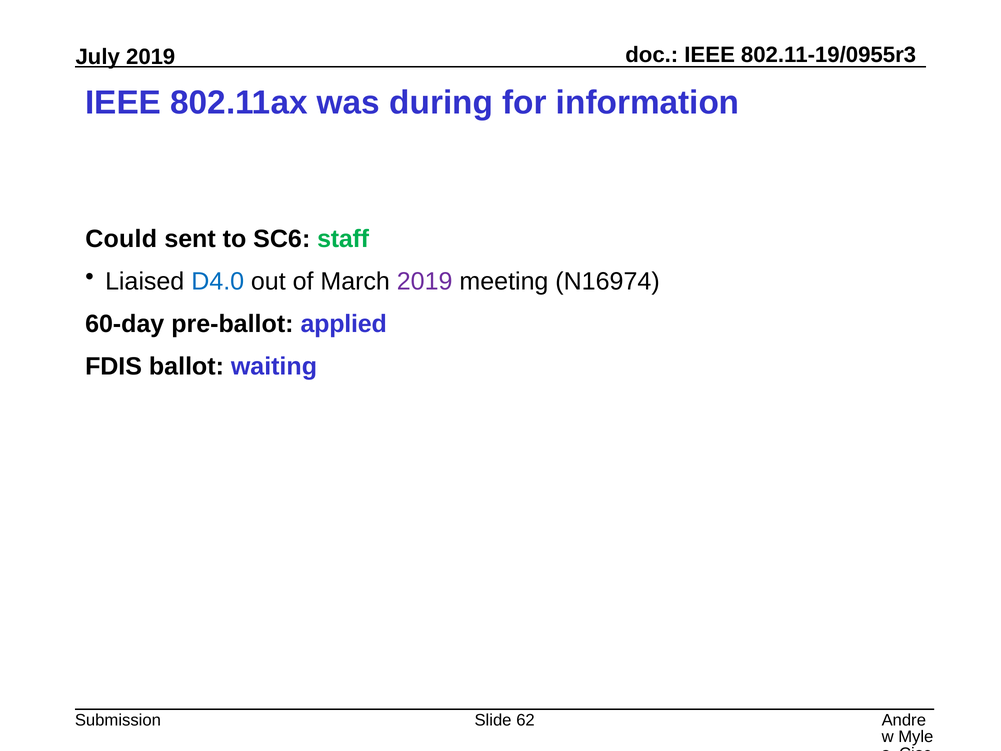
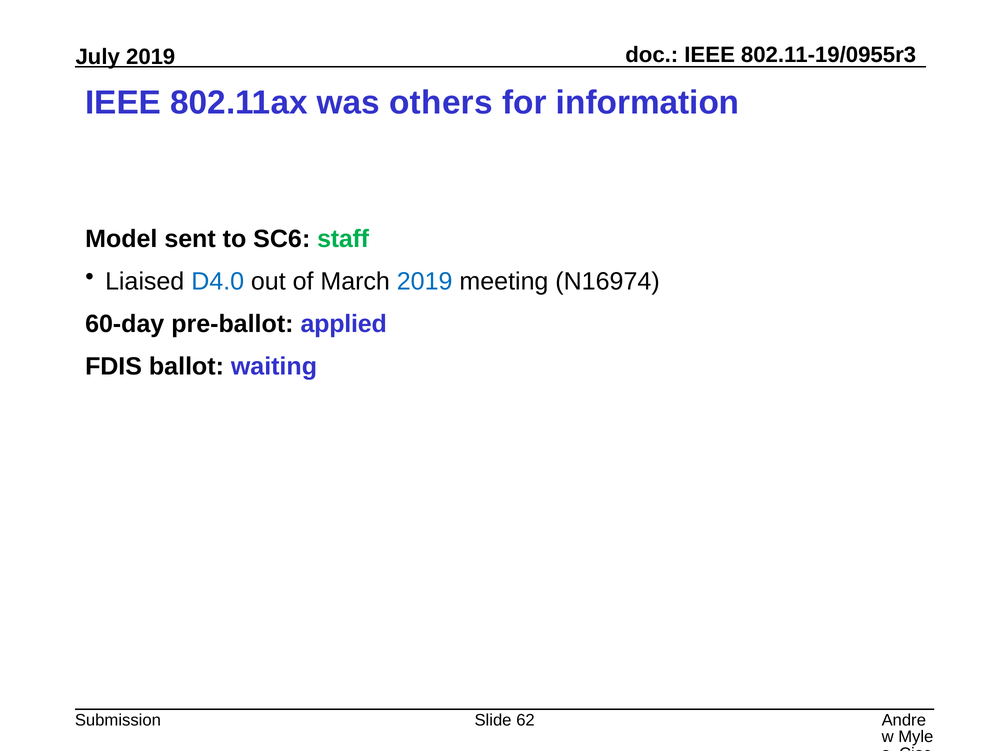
during: during -> others (441, 102)
Could: Could -> Model (121, 239)
2019 colour: purple -> blue (425, 281)
